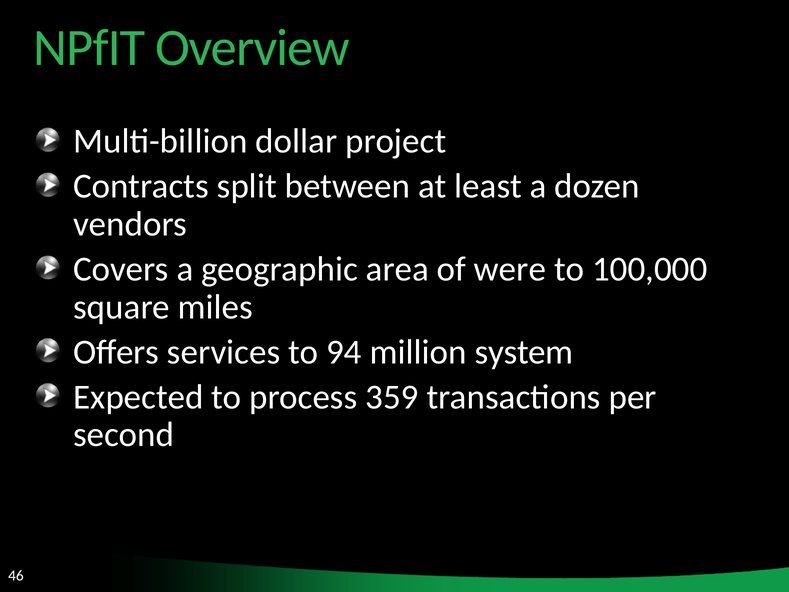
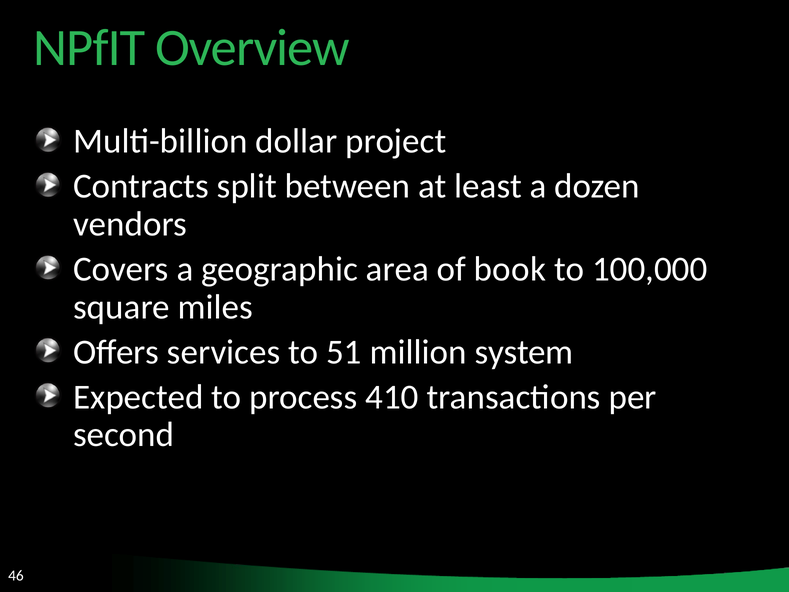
were: were -> book (510, 269)
94: 94 -> 51 (344, 352)
359: 359 -> 410 (392, 397)
